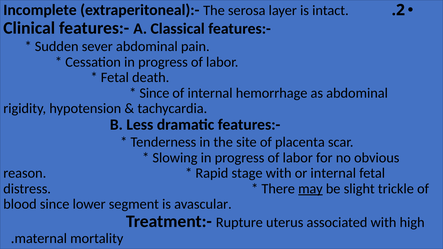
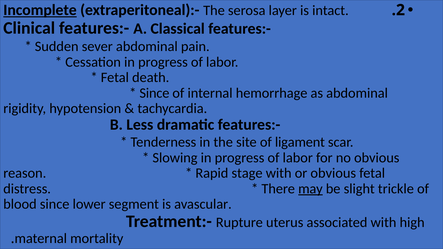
Incomplete underline: none -> present (40, 10)
placenta: placenta -> ligament (300, 142)
or internal: internal -> obvious (333, 173)
